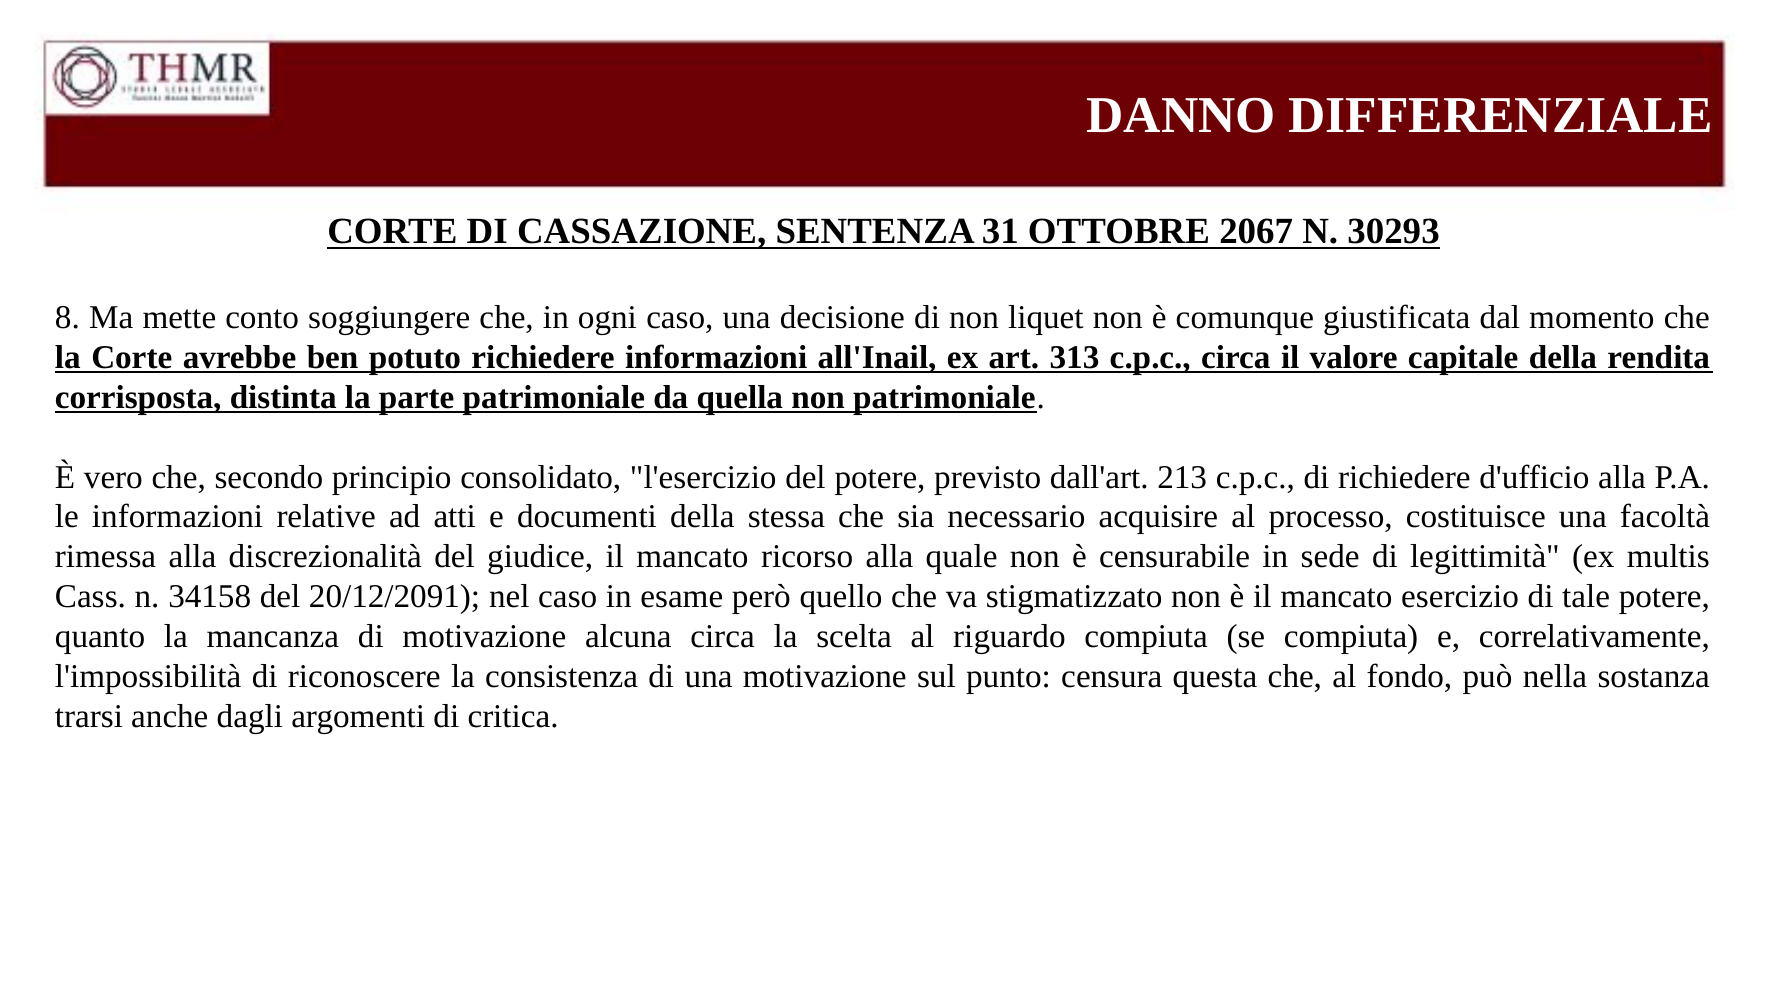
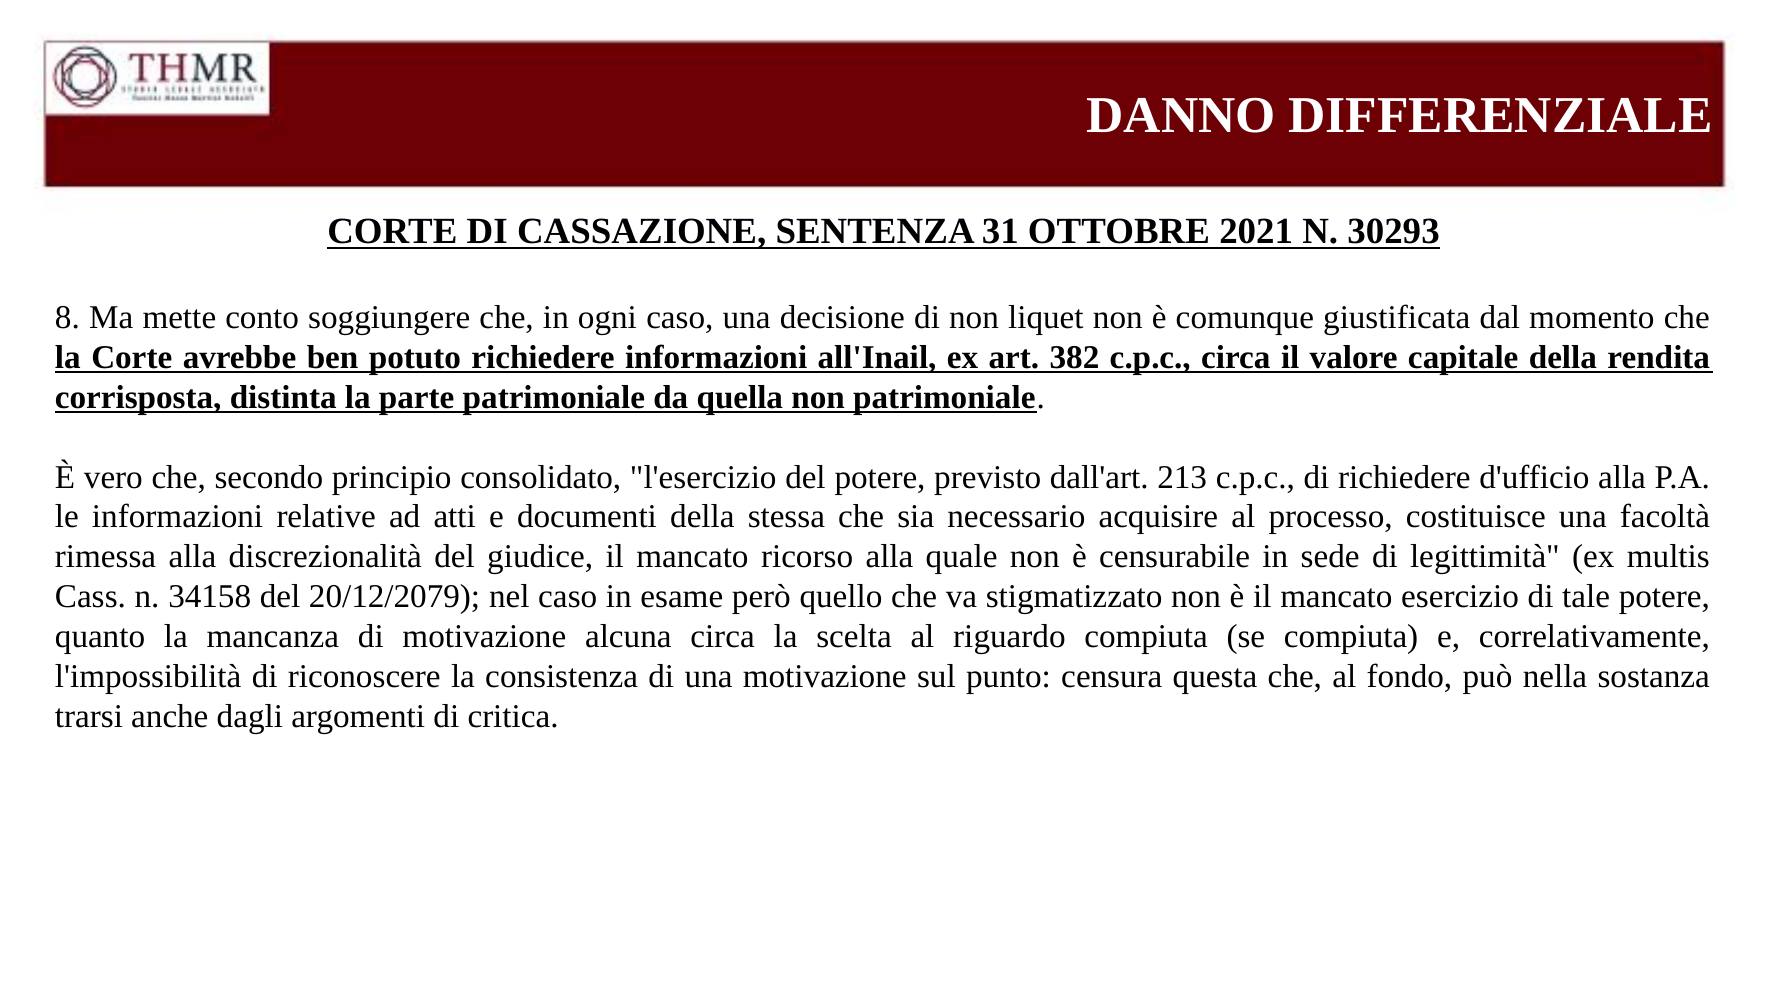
2067: 2067 -> 2021 (1256, 232)
313: 313 -> 382 (1075, 358)
20/12/2091: 20/12/2091 -> 20/12/2079 (395, 596)
